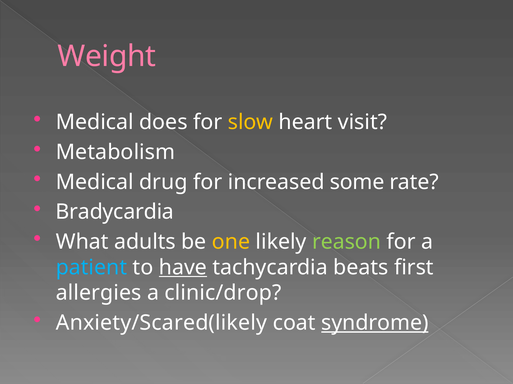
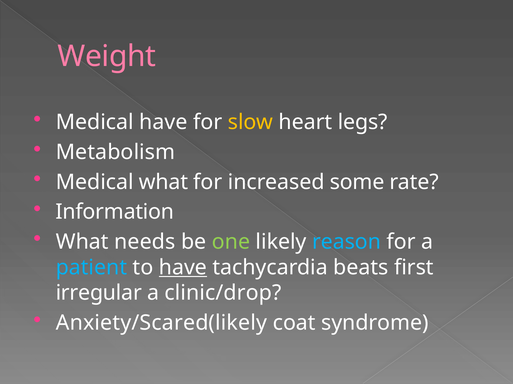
Medical does: does -> have (163, 122)
visit: visit -> legs (363, 122)
Medical drug: drug -> what (164, 182)
Bradycardia: Bradycardia -> Information (115, 212)
adults: adults -> needs (145, 242)
one colour: yellow -> light green (231, 242)
reason colour: light green -> light blue (347, 242)
allergies: allergies -> irregular (99, 293)
syndrome underline: present -> none (375, 323)
